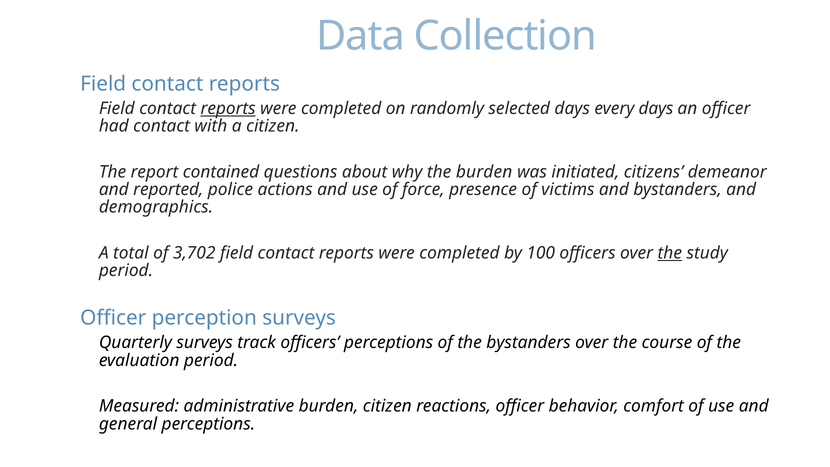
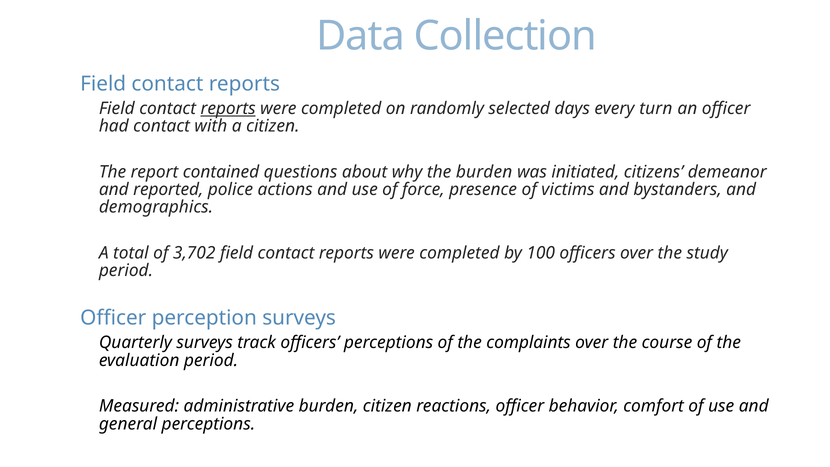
every days: days -> turn (656, 108)
the underline: present -> none (670, 253)
the bystanders: bystanders -> complaints (529, 343)
